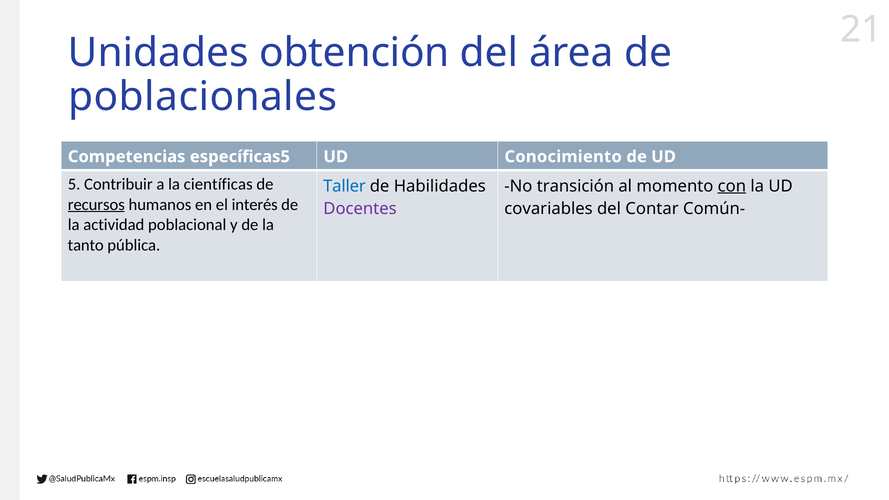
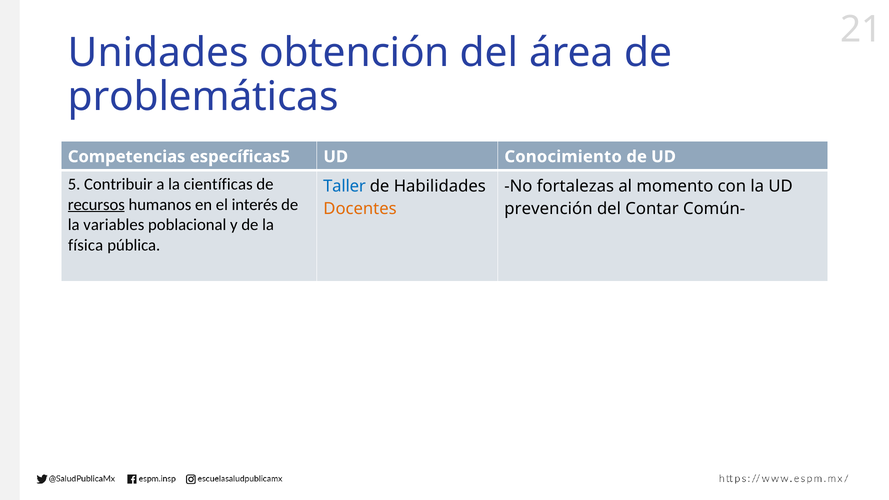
poblacionales: poblacionales -> problemáticas (203, 97)
transición: transición -> fortalezas (575, 186)
con underline: present -> none (732, 186)
Docentes colour: purple -> orange (360, 209)
covariables: covariables -> prevención (548, 209)
actividad: actividad -> variables (114, 225)
tanto: tanto -> física (86, 245)
